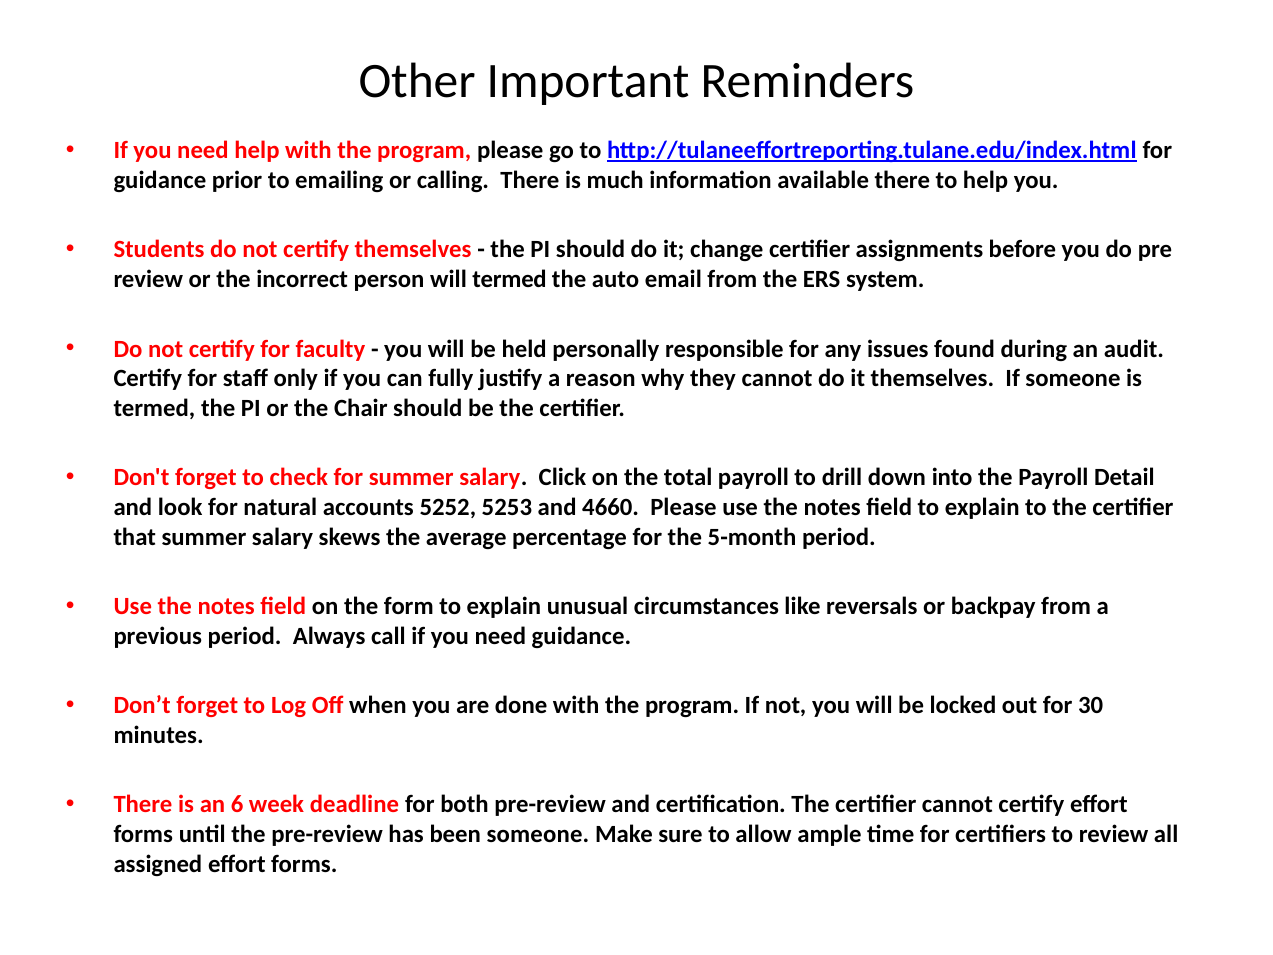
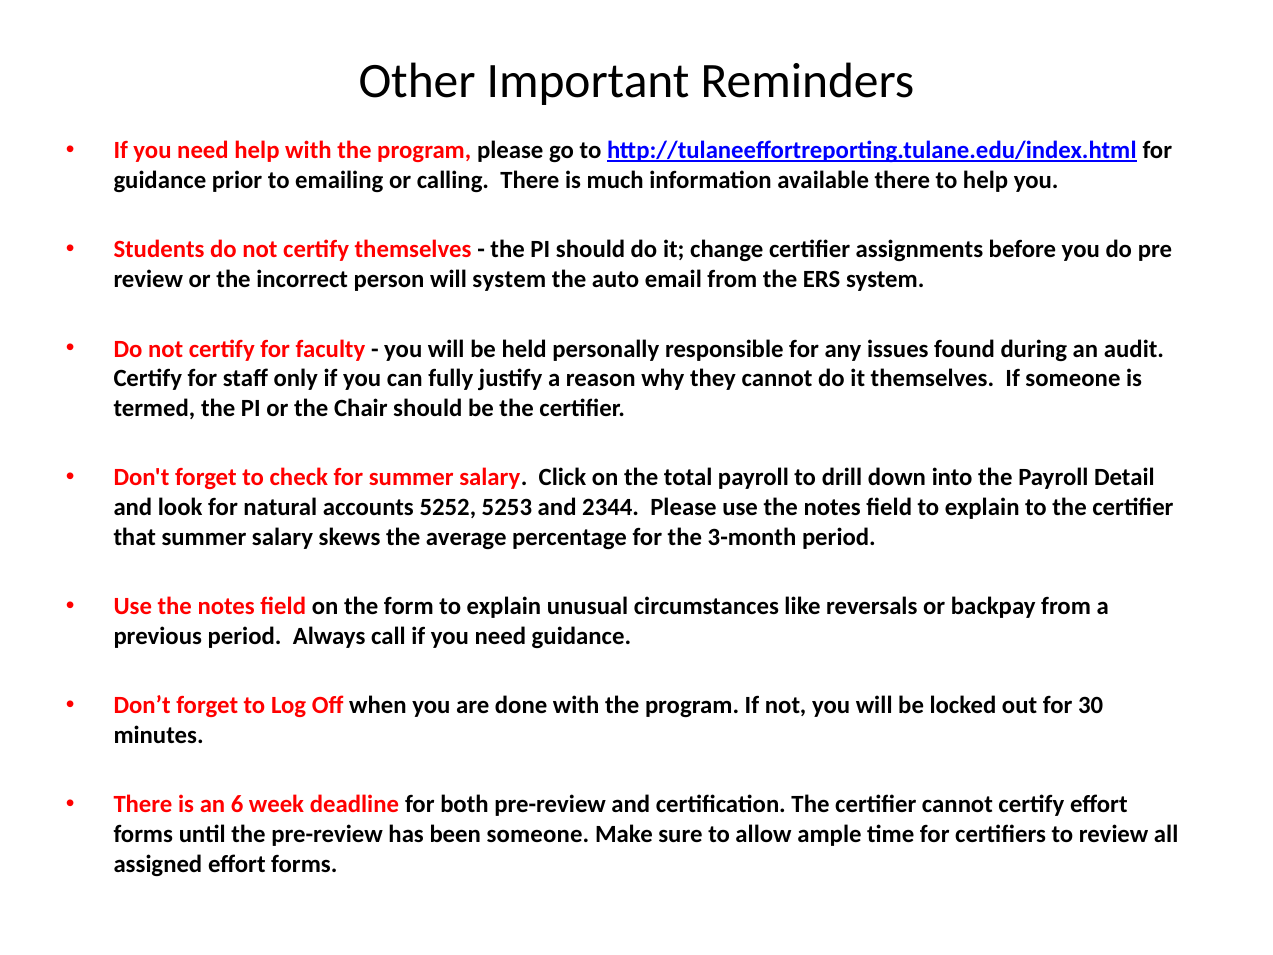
will termed: termed -> system (509, 279)
4660: 4660 -> 2344 (611, 507)
5-month: 5-month -> 3-month (752, 537)
